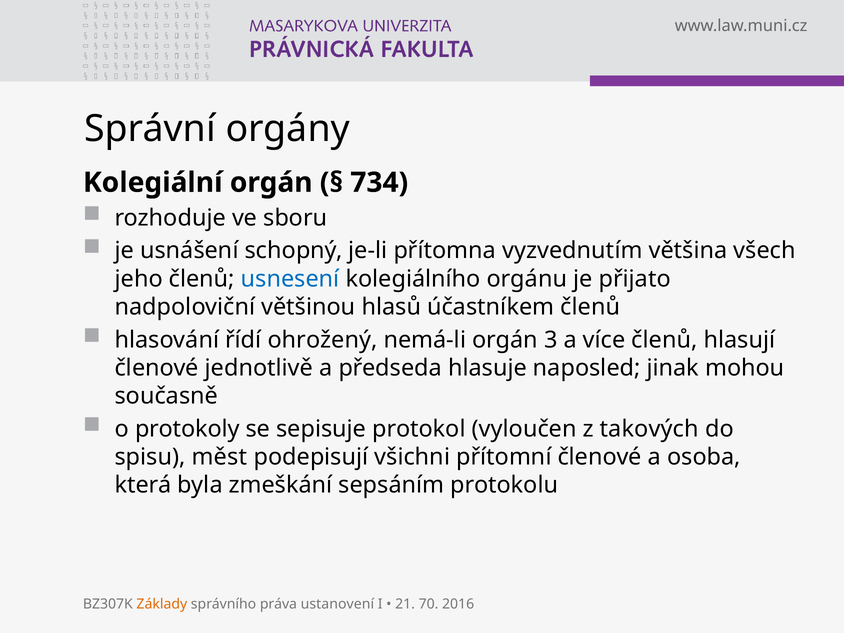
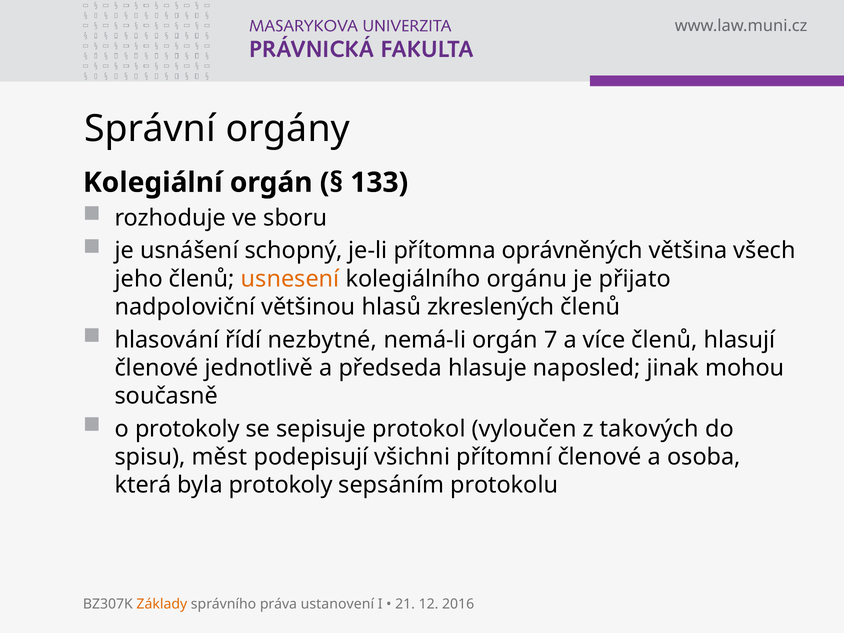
734: 734 -> 133 (379, 183)
vyzvednutím: vyzvednutím -> oprávněných (572, 251)
usnesení colour: blue -> orange (290, 279)
účastníkem: účastníkem -> zkreslených (491, 307)
ohrožený: ohrožený -> nezbytné (322, 340)
3: 3 -> 7 (551, 340)
byla zmeškání: zmeškání -> protokoly (281, 485)
70: 70 -> 12 (429, 604)
